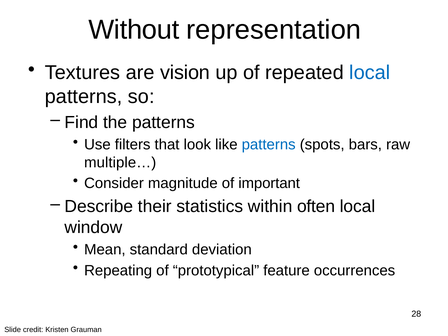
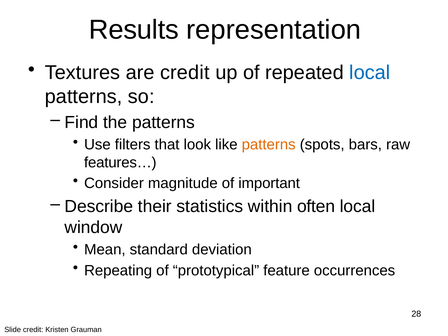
Without: Without -> Results (134, 30)
are vision: vision -> credit (185, 73)
patterns colour: blue -> orange (269, 145)
multiple…: multiple… -> features… (120, 162)
